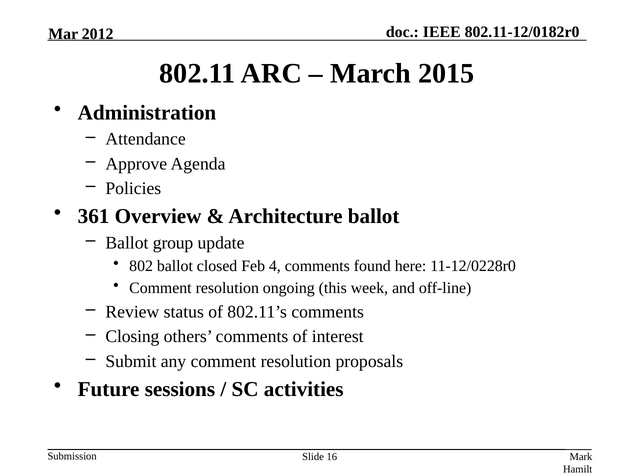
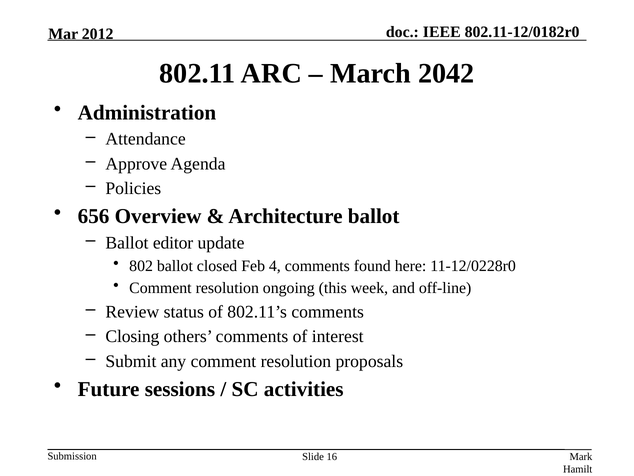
2015: 2015 -> 2042 (446, 73)
361: 361 -> 656 (94, 216)
group: group -> editor (173, 243)
